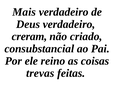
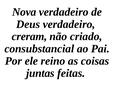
Mais: Mais -> Nova (24, 12)
trevas: trevas -> juntas (40, 73)
